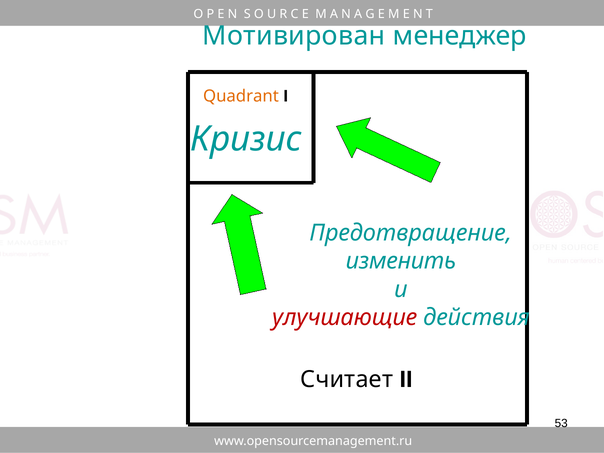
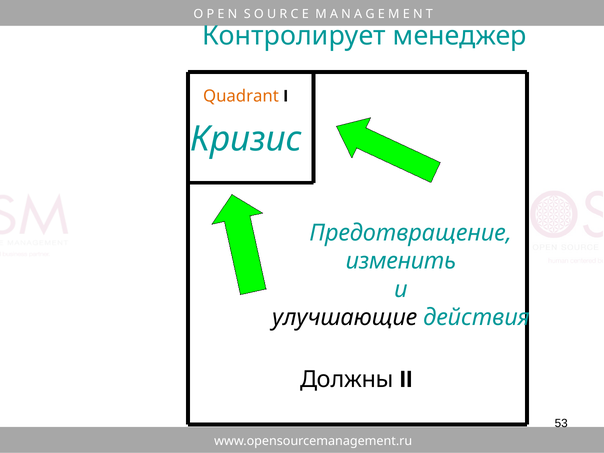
Мотивирован: Мотивирован -> Контролирует (294, 36)
улучшающие colour: red -> black (345, 318)
Считает: Считает -> Должны (347, 380)
